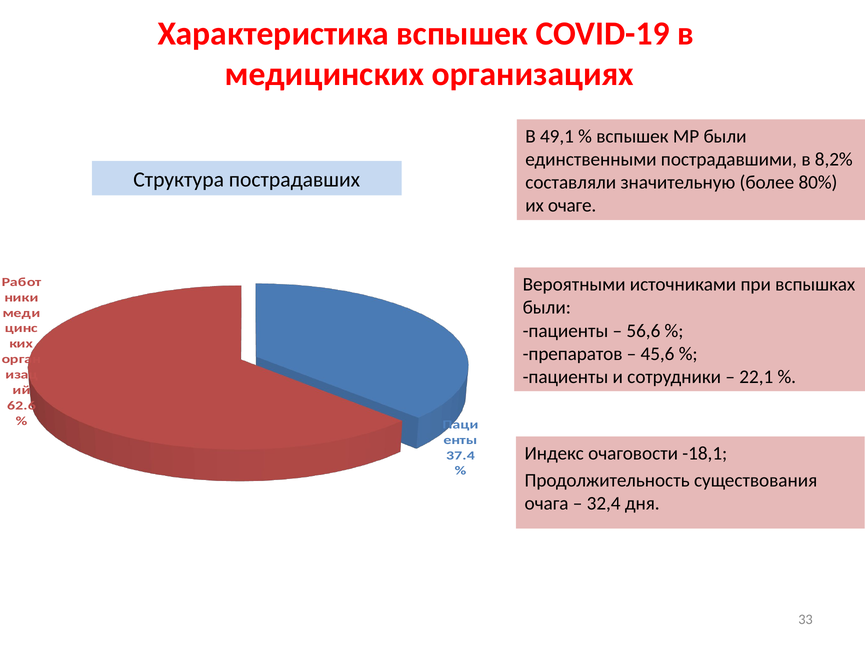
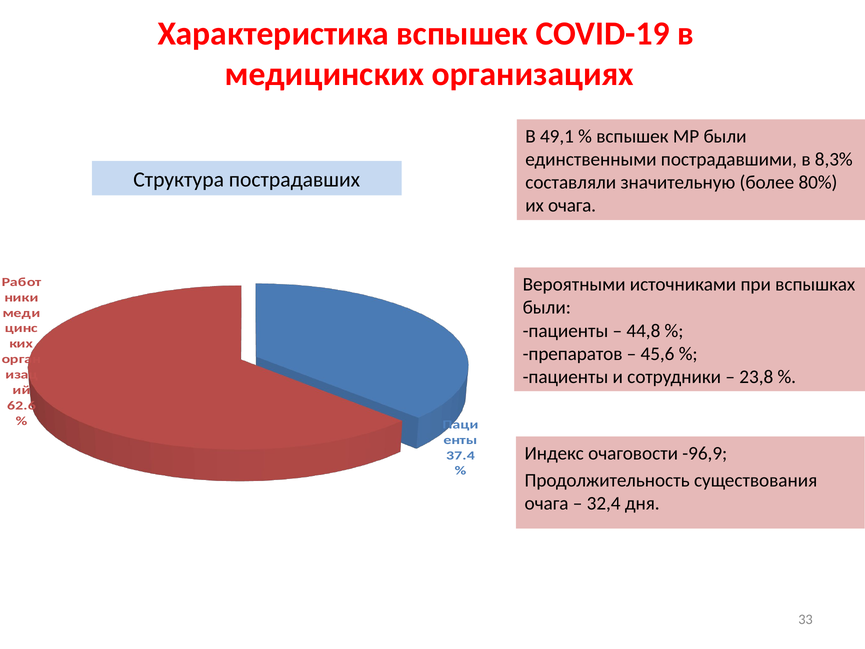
8,2%: 8,2% -> 8,3% (834, 159)
их очаге: очаге -> очага (572, 206)
56,6: 56,6 -> 44,8 (643, 331)
22,1: 22,1 -> 23,8 (756, 377)
-18,1: -18,1 -> -96,9 (705, 453)
